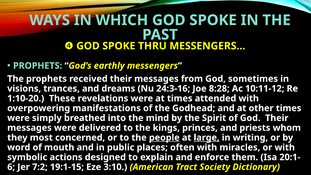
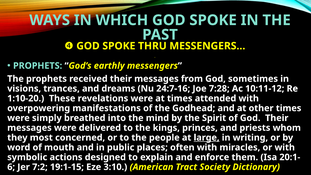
24:3-16: 24:3-16 -> 24:7-16 (173, 89)
8:28: 8:28 -> 7:28 (219, 89)
people underline: present -> none (164, 138)
